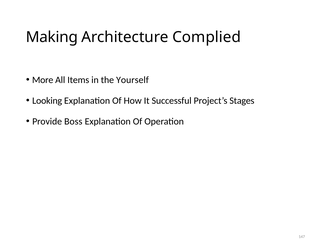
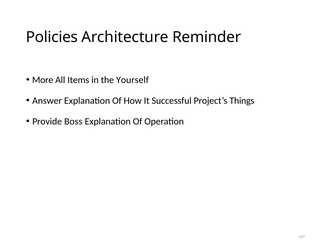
Making: Making -> Policies (52, 37)
Complied: Complied -> Reminder (207, 37)
Looking: Looking -> Answer (47, 101)
Stages: Stages -> Things (242, 101)
